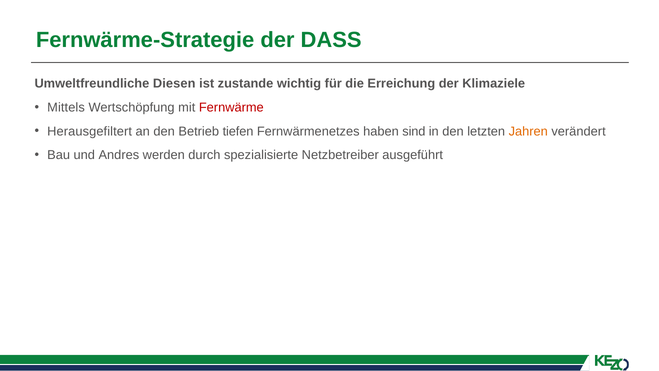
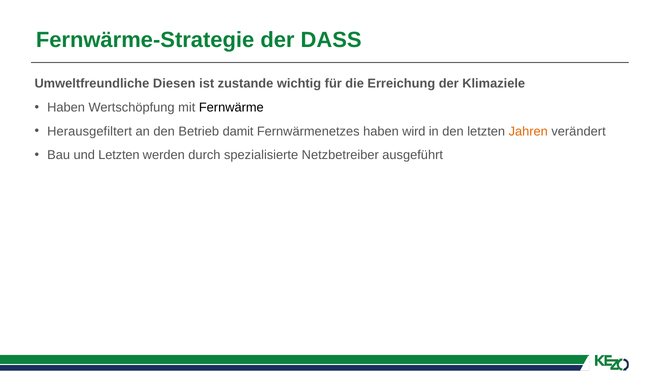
Mittels: Mittels -> Haben (66, 107)
Fernwärme colour: red -> black (231, 107)
tiefen: tiefen -> damit (238, 131)
sind: sind -> wird (414, 131)
und Andres: Andres -> Letzten (119, 155)
